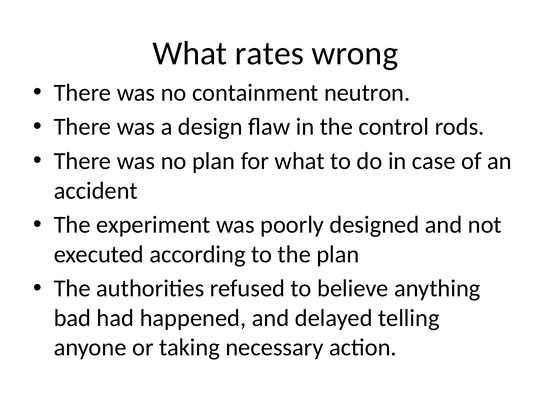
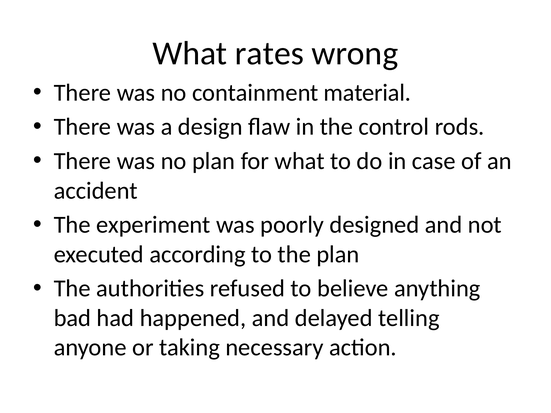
neutron: neutron -> material (367, 93)
